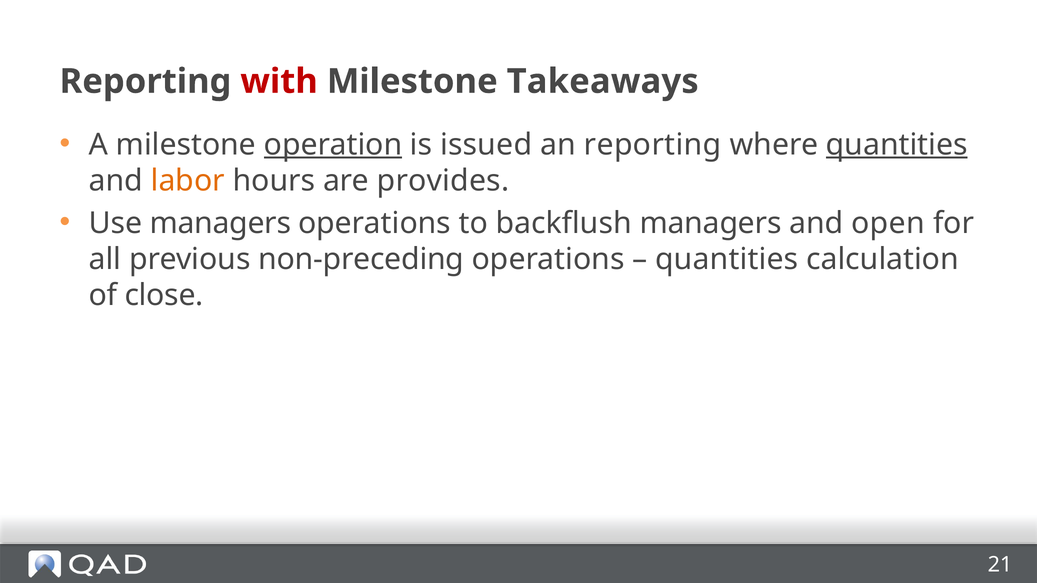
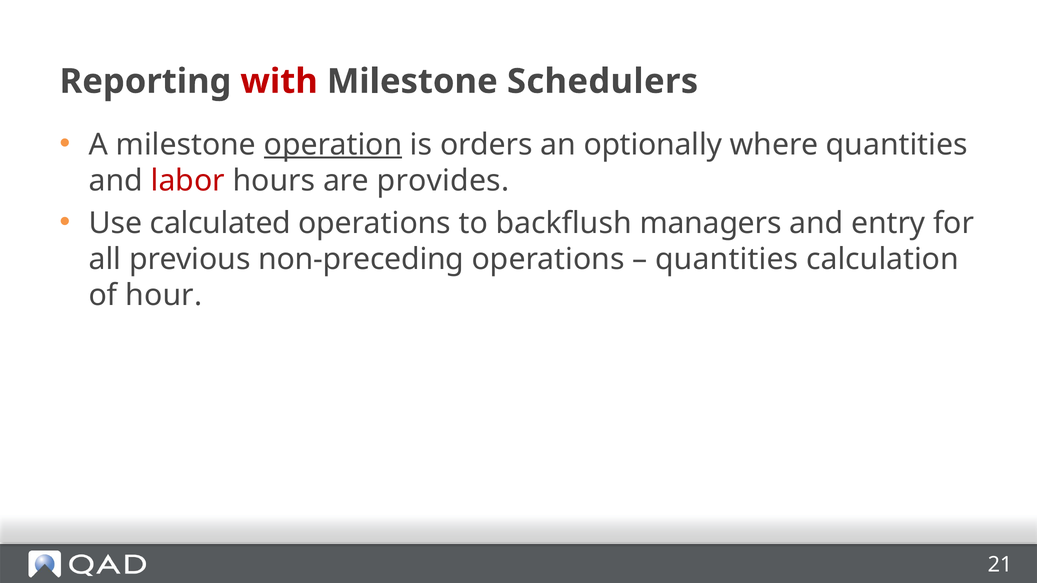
Takeaways: Takeaways -> Schedulers (603, 81)
issued: issued -> orders (486, 145)
an reporting: reporting -> optionally (653, 145)
quantities underline: present -> none (897, 145)
labor colour: orange -> red (188, 181)
Use managers: managers -> calculated (220, 223)
open: open -> entry (888, 223)
close: close -> hour (164, 296)
